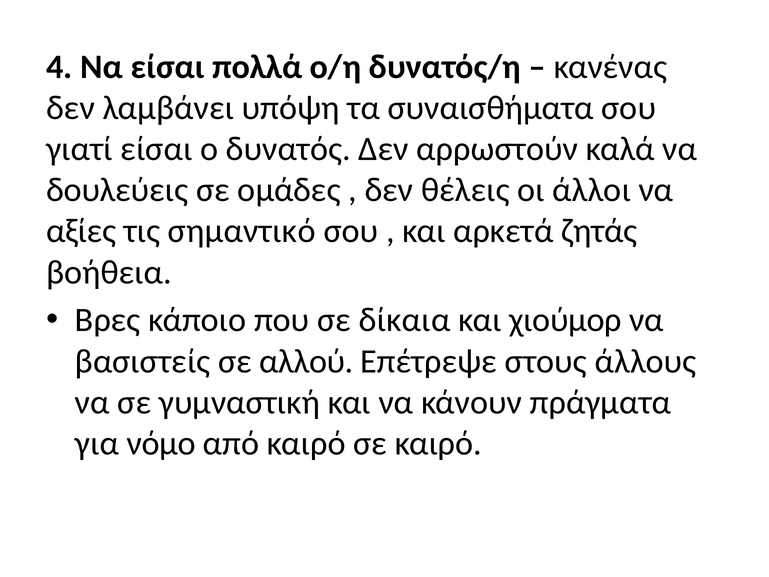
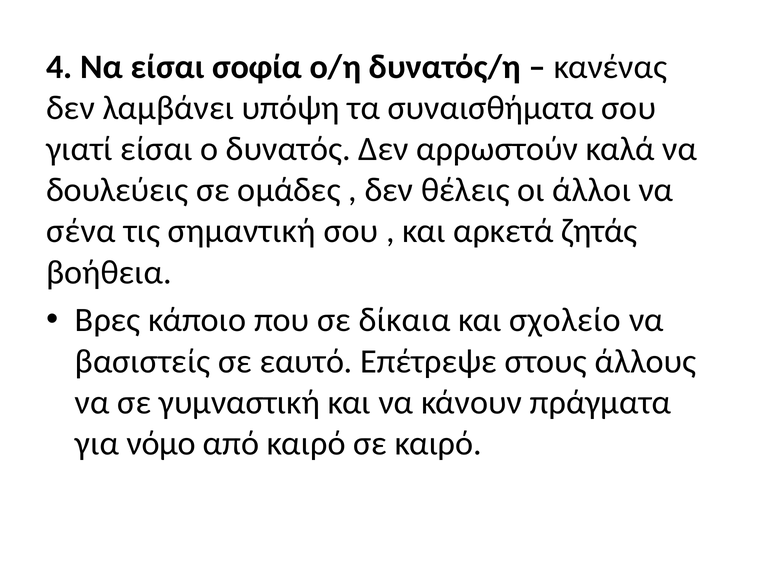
πολλά: πολλά -> σοφία (257, 67)
αξίες: αξίες -> σένα (81, 231)
σημαντικό: σημαντικό -> σημαντική (242, 231)
χιούμορ: χιούμορ -> σχολείο (565, 320)
αλλού: αλλού -> εαυτό (306, 361)
